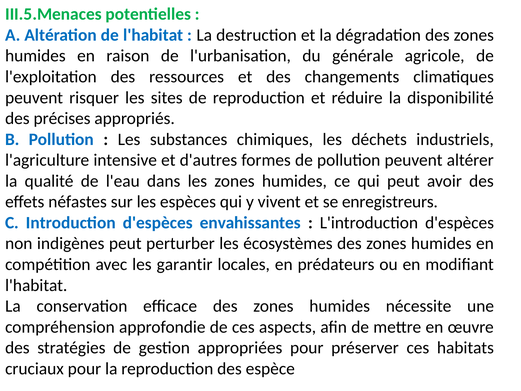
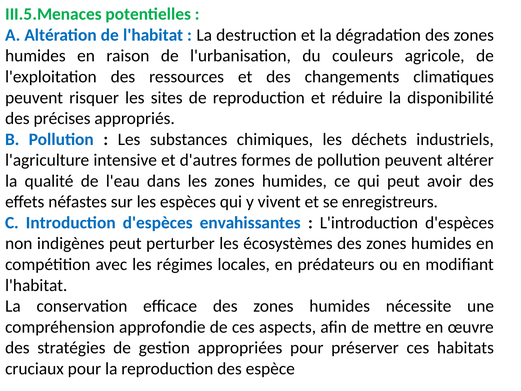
générale: générale -> couleurs (363, 56)
garantir: garantir -> régimes (185, 264)
